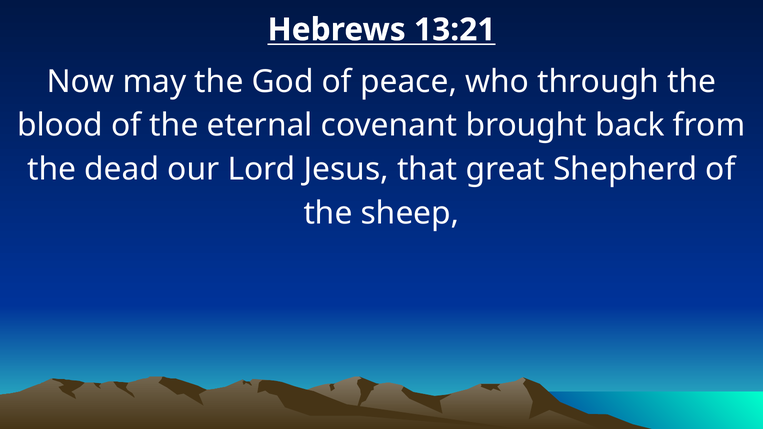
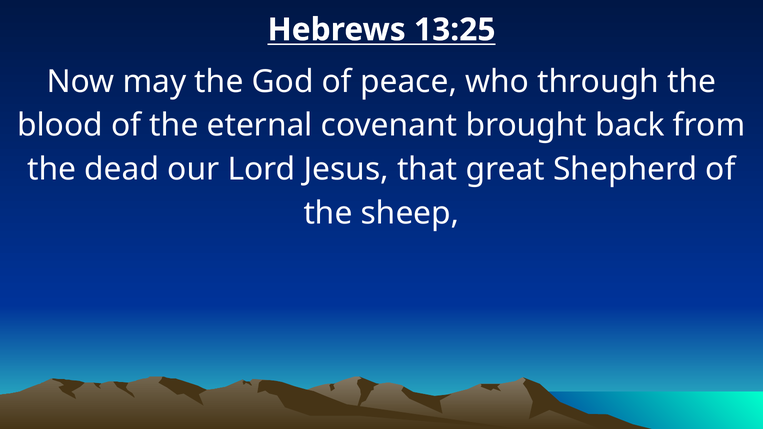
13:21: 13:21 -> 13:25 (455, 30)
